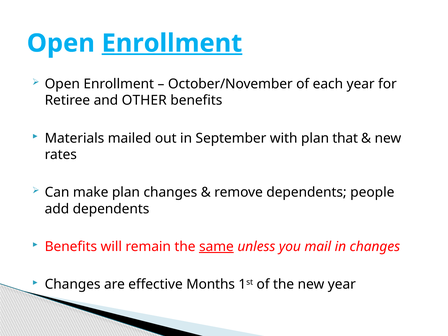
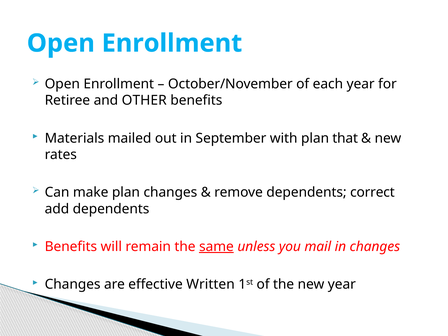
Enrollment underline: present -> none (172, 43)
people: people -> correct (372, 192)
Months: Months -> Written (211, 284)
